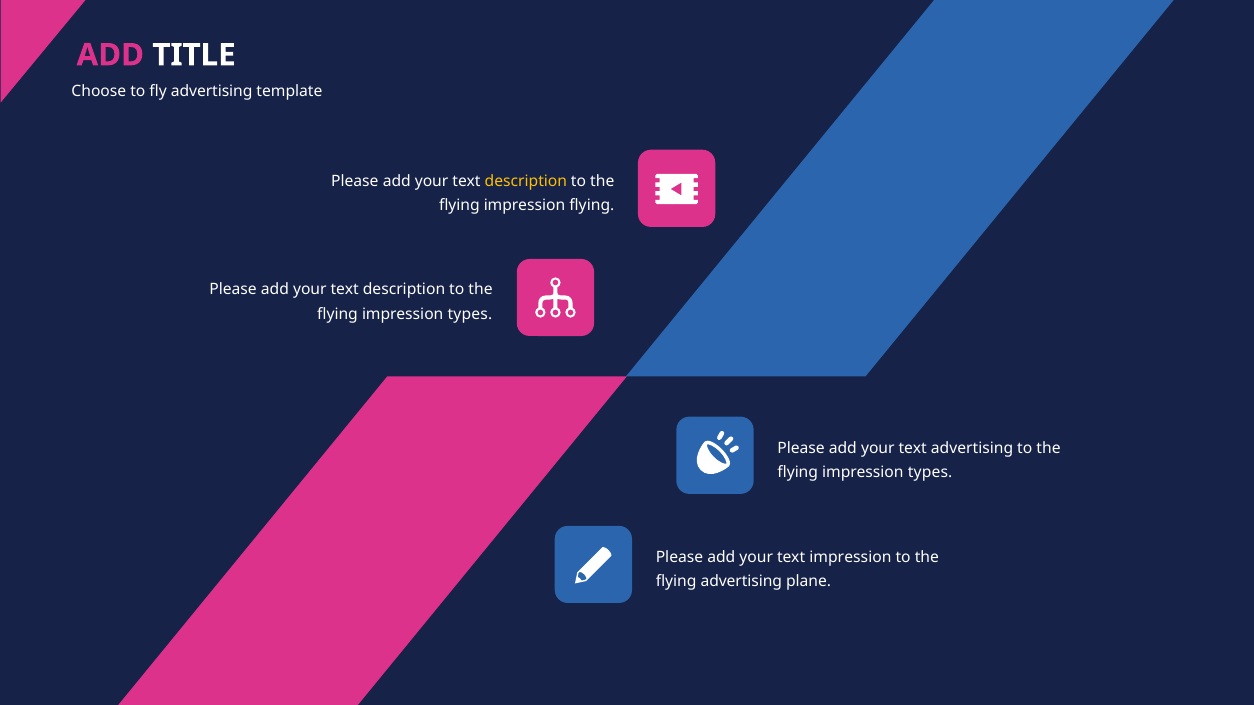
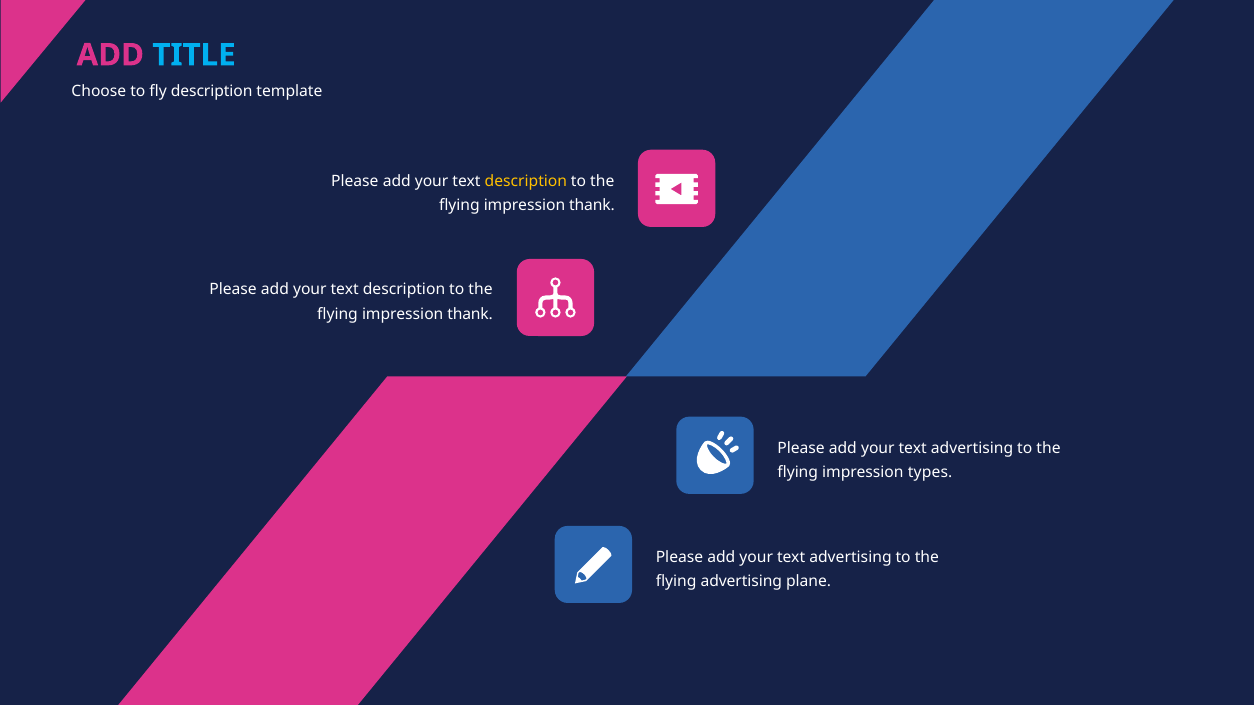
TITLE colour: white -> light blue (194, 55)
fly advertising: advertising -> description (212, 92)
flying: flying -> thank (592, 205)
types: types -> thank (470, 314)
impression: impression -> advertising (850, 557)
